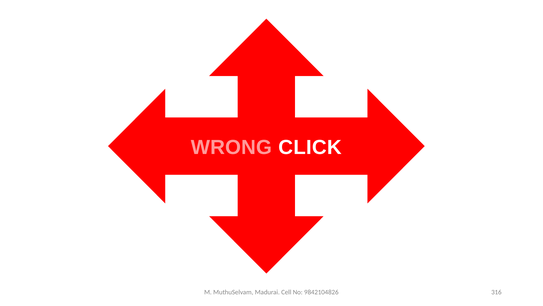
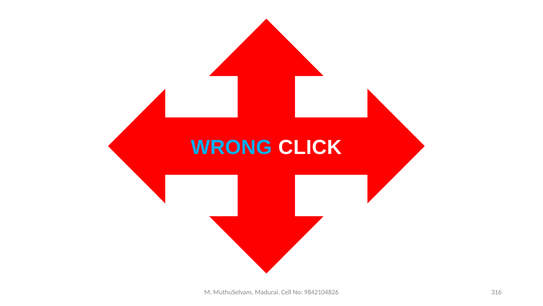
WRONG colour: pink -> light blue (231, 147)
